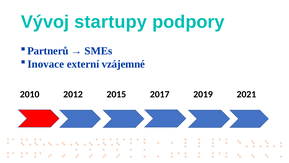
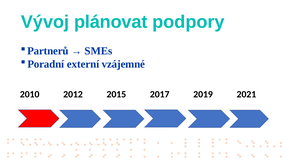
startupy: startupy -> plánovat (111, 22)
Inovace: Inovace -> Poradní (46, 64)
